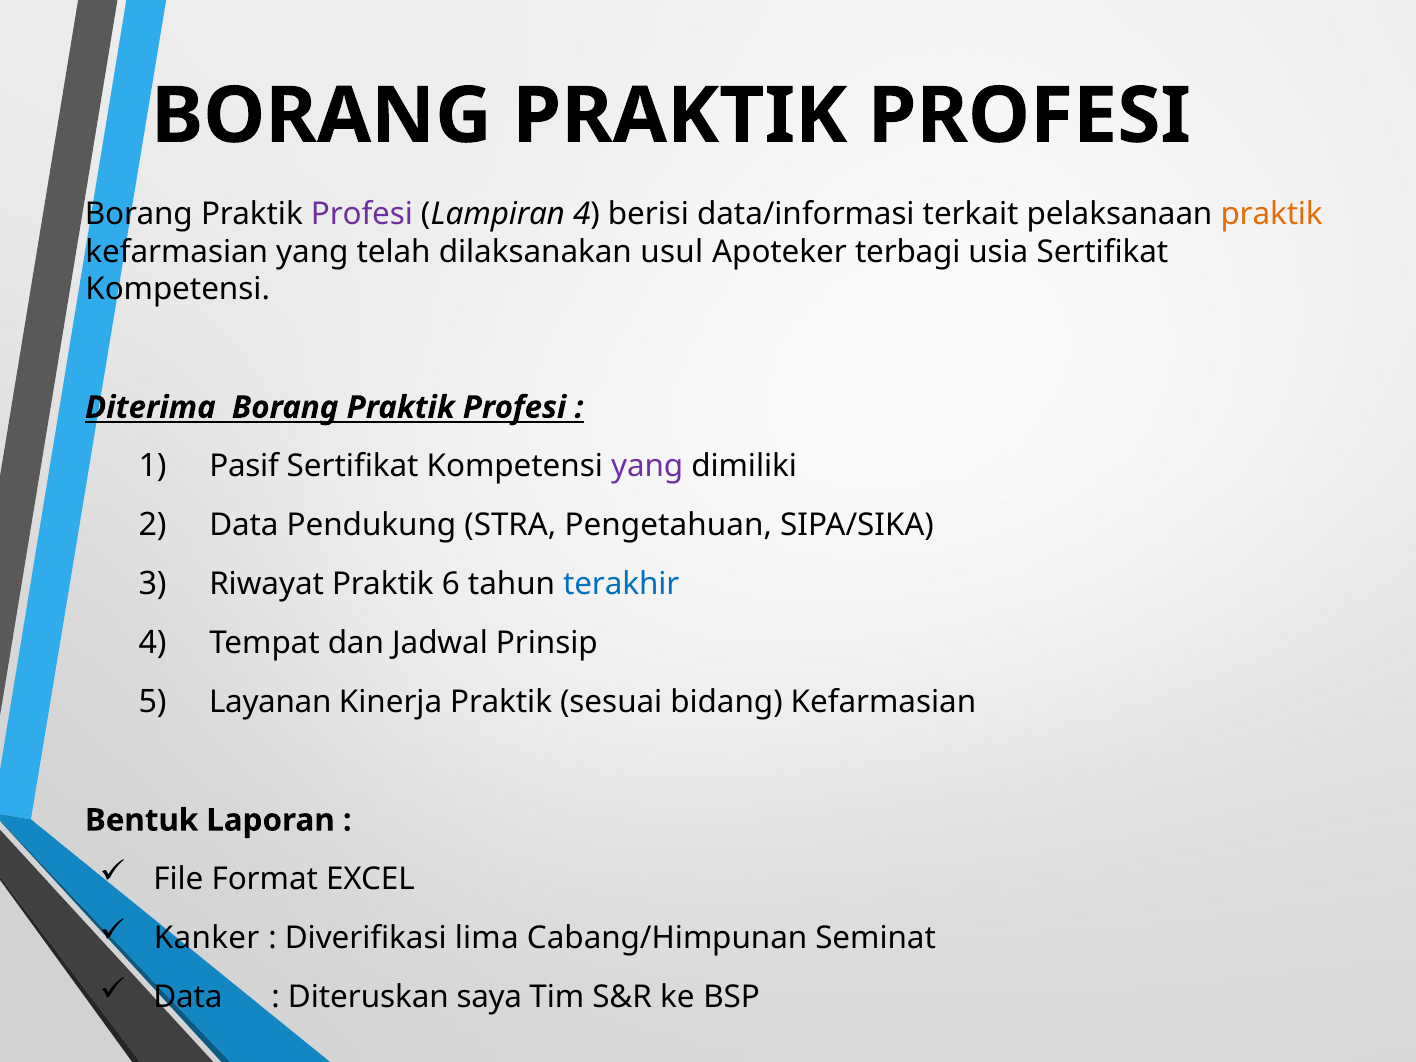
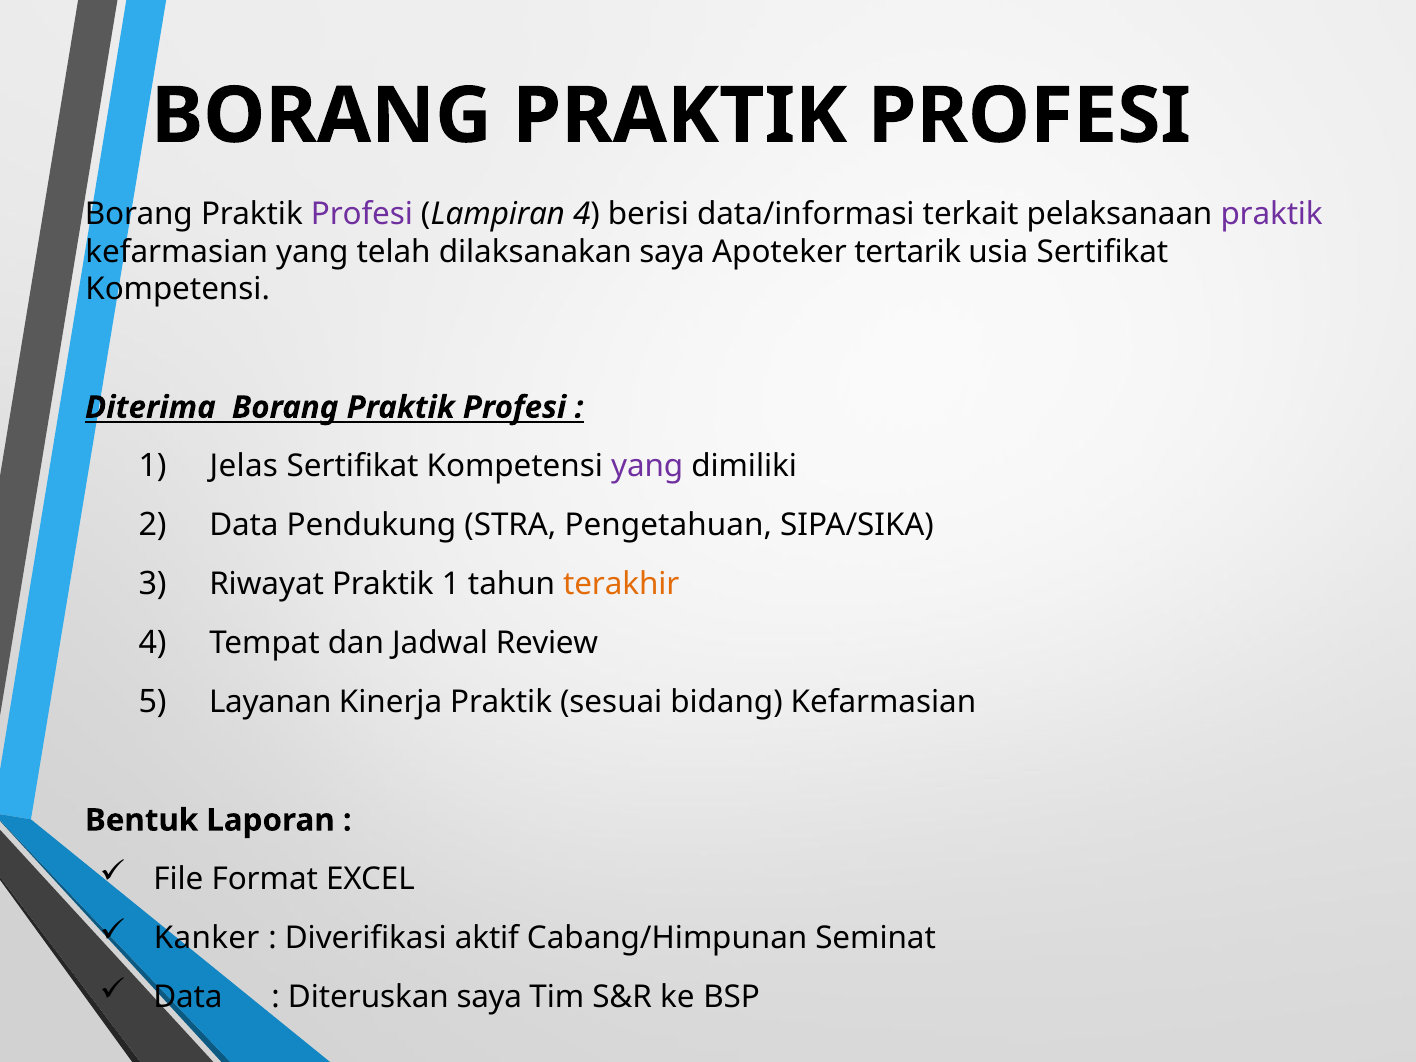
praktik colour: orange -> purple (1272, 214)
dilaksanakan usul: usul -> saya (672, 252)
terbagi: terbagi -> tertarik (908, 252)
Pasif: Pasif -> Jelas (244, 466)
Praktik 6: 6 -> 1 (451, 584)
terakhir colour: blue -> orange (621, 584)
Prinsip: Prinsip -> Review (547, 643)
lima: lima -> aktif (487, 938)
